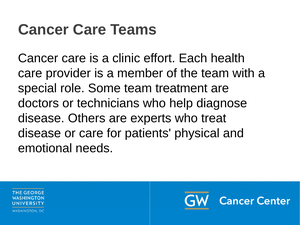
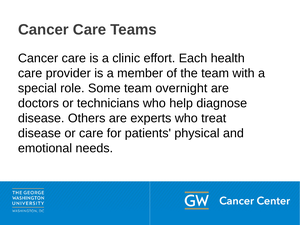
treatment: treatment -> overnight (181, 88)
